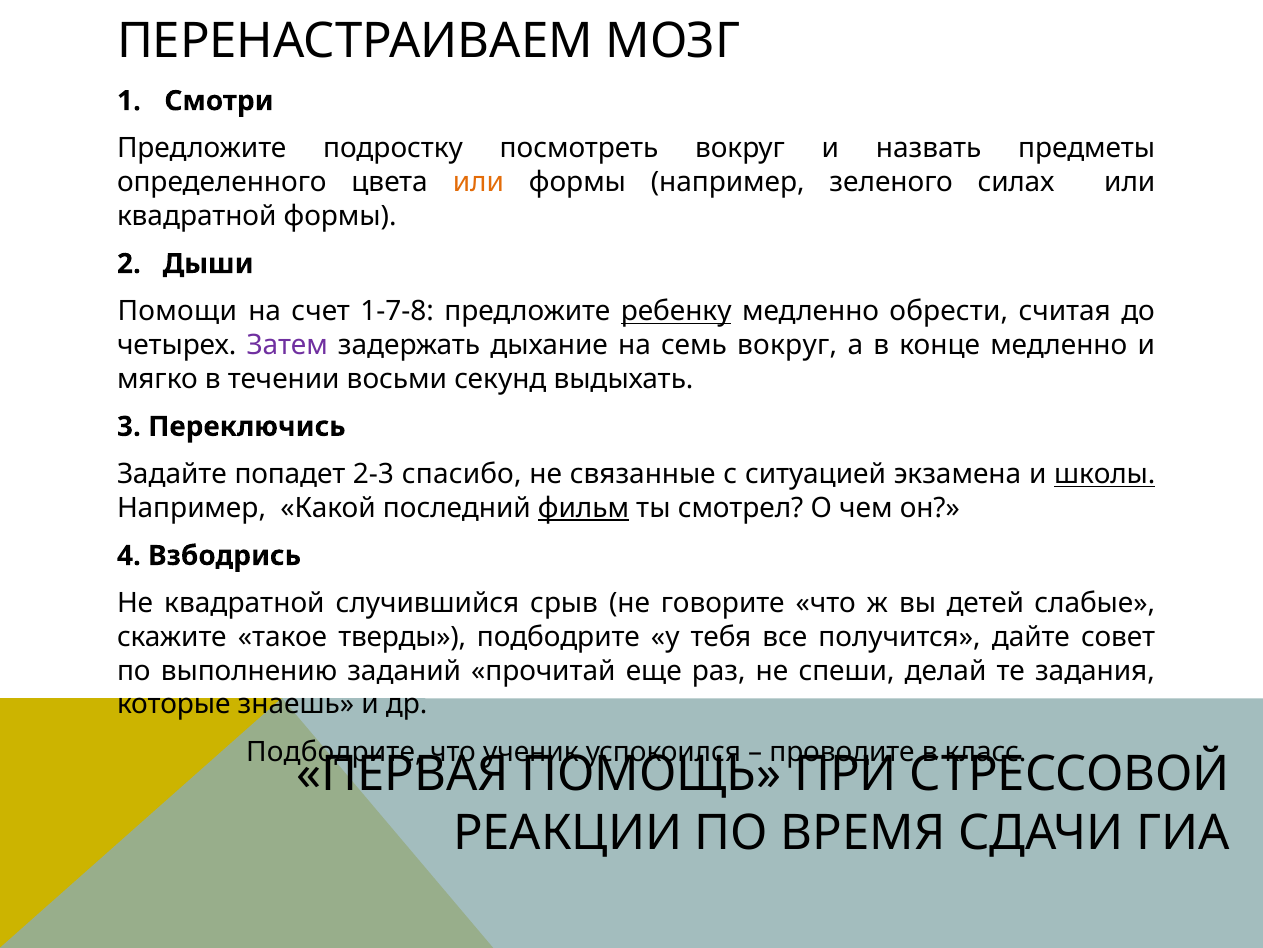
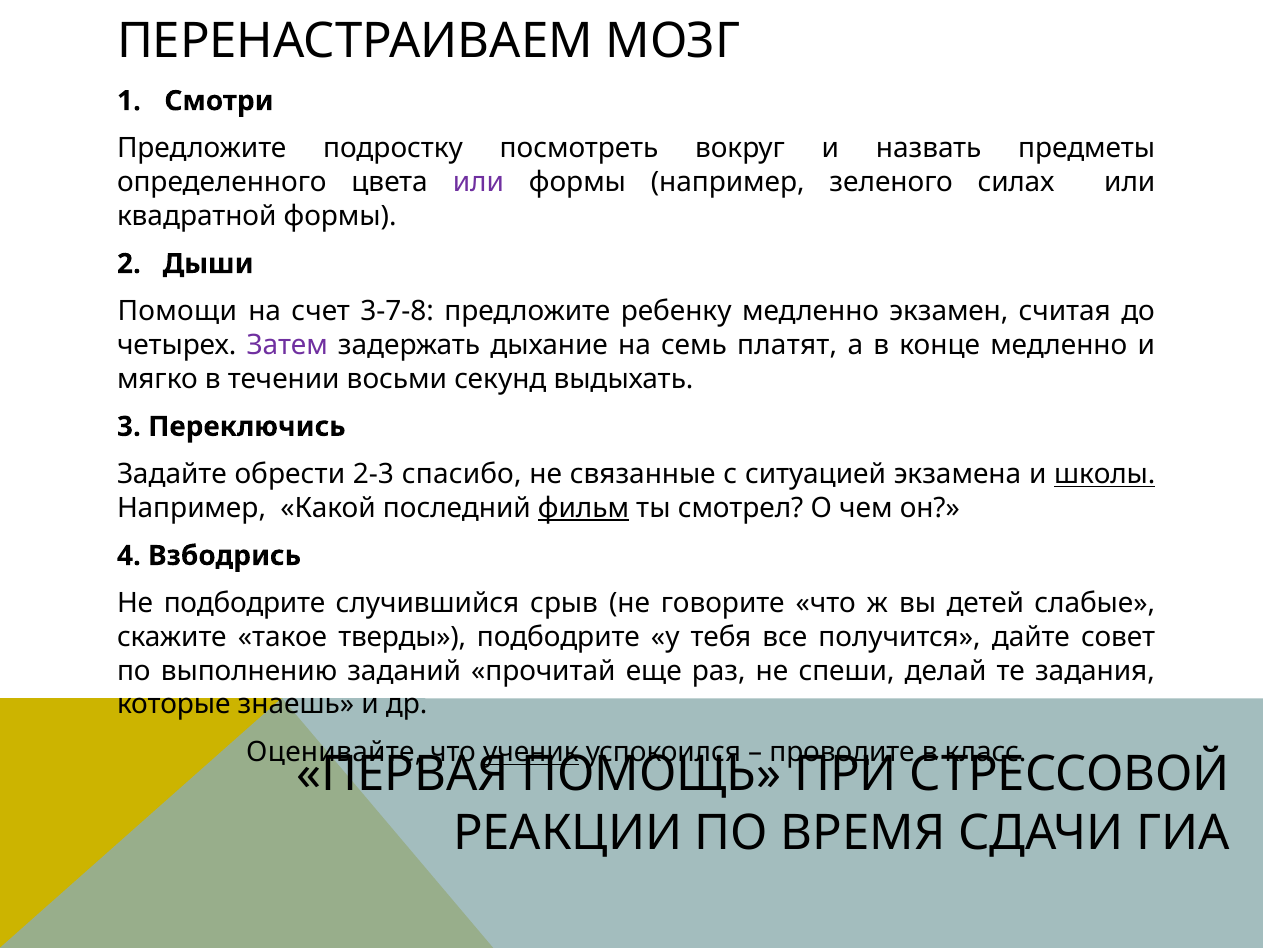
или colour: orange -> purple (478, 182)
1-7-8: 1-7-8 -> 3-7-8 (397, 311)
ребенку underline: present -> none (676, 311)
обрести: обрести -> экзамен (949, 311)
семь вокруг: вокруг -> платят (787, 345)
попадет: попадет -> обрести (290, 474)
Не квадратной: квадратной -> подбодрите (245, 603)
Подбодрите: Подбодрите -> Оценивайте (334, 752)
ученик underline: none -> present (531, 752)
